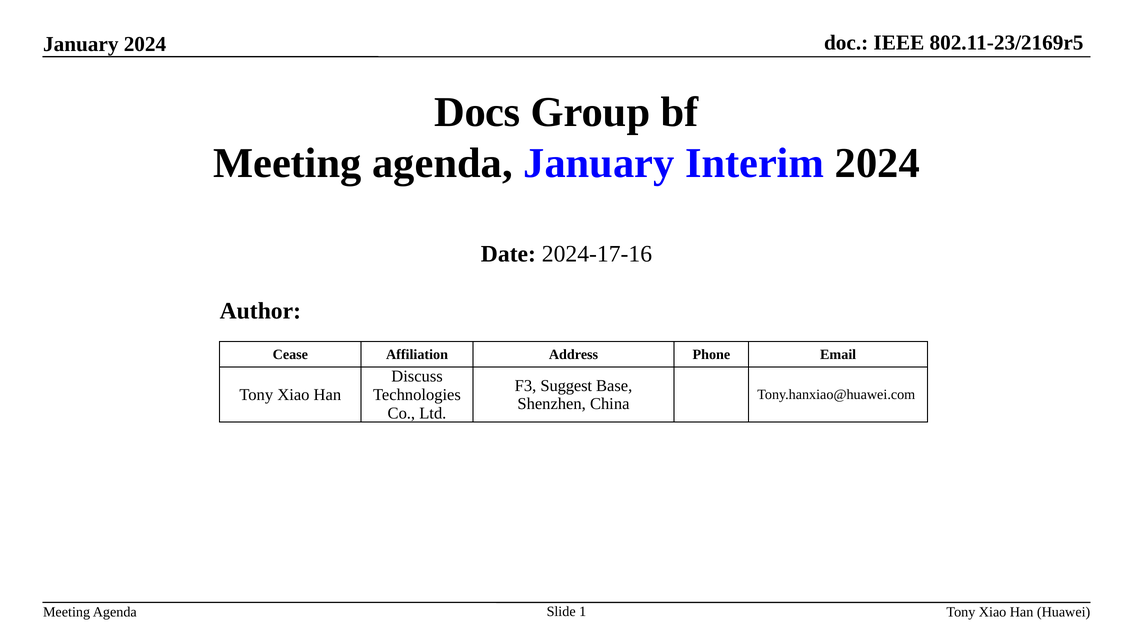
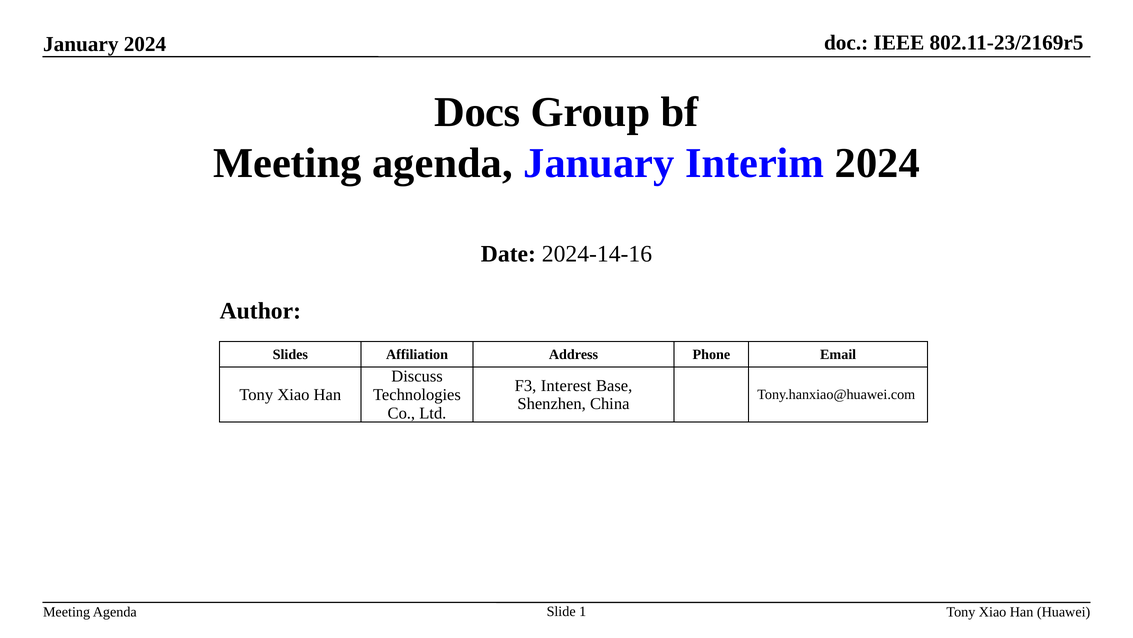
2024-17-16: 2024-17-16 -> 2024-14-16 (597, 254)
Cease: Cease -> Slides (290, 354)
Suggest: Suggest -> Interest (566, 385)
